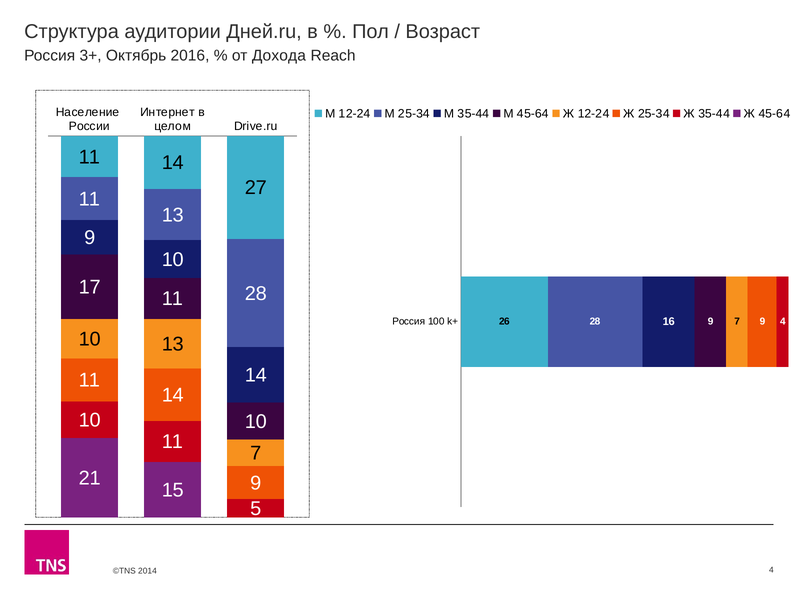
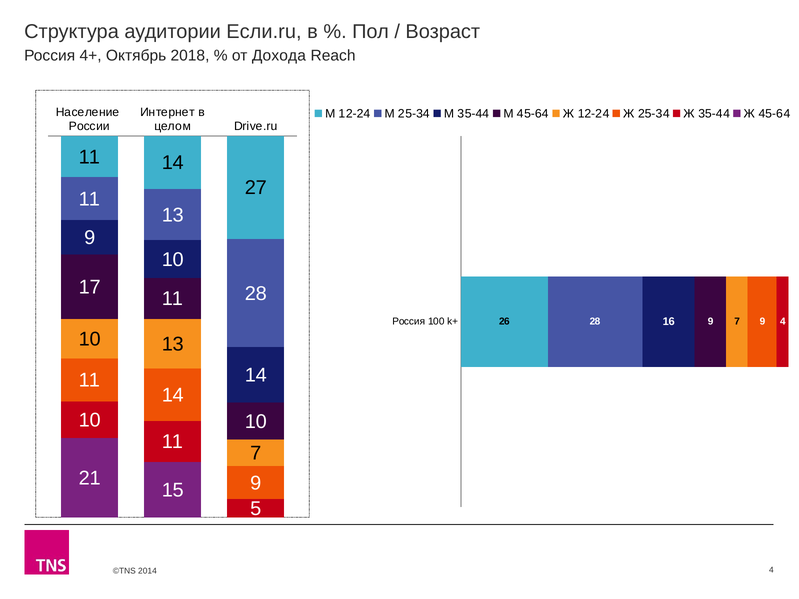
Дней.ru: Дней.ru -> Если.ru (264, 32)
3+: 3+ -> 4+ (91, 56)
2016: 2016 -> 2018 (190, 56)
